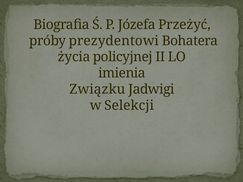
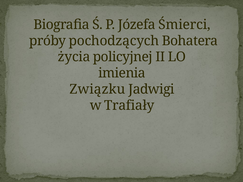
Przeżyć: Przeżyć -> Śmierci (184, 25)
prezydentowi: prezydentowi -> pochodzących (114, 41)
Selekcji: Selekcji -> Trafiały (129, 106)
